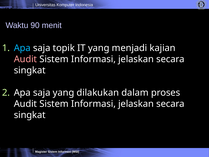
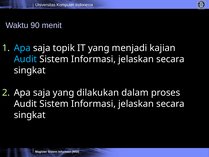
Audit colour: pink -> light blue (25, 59)
